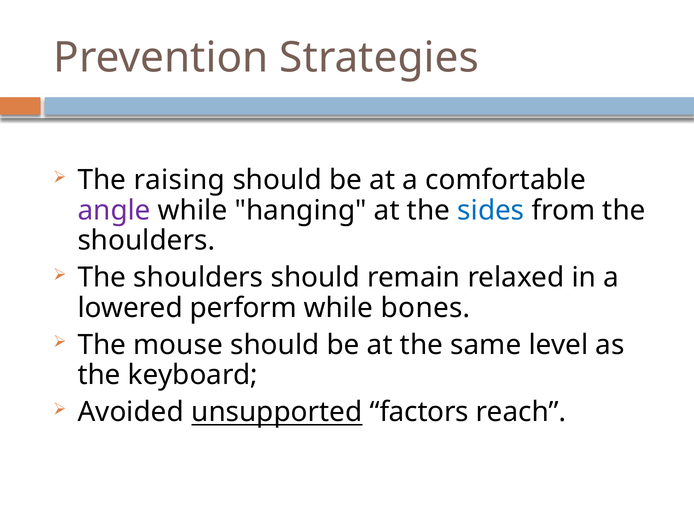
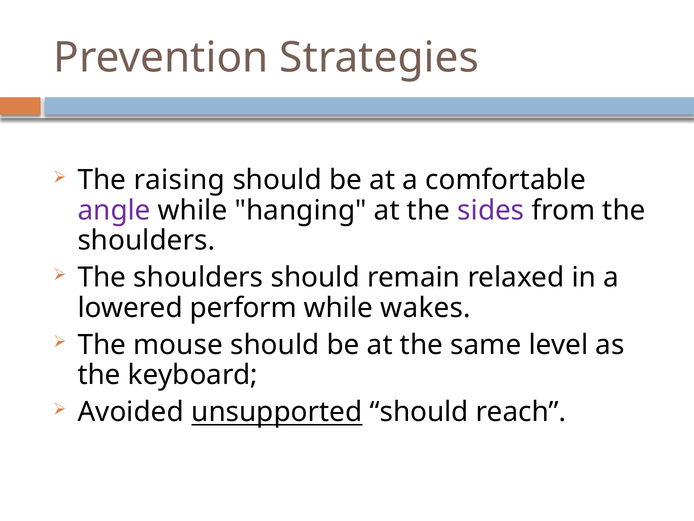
sides colour: blue -> purple (491, 210)
bones: bones -> wakes (426, 308)
unsupported factors: factors -> should (419, 412)
